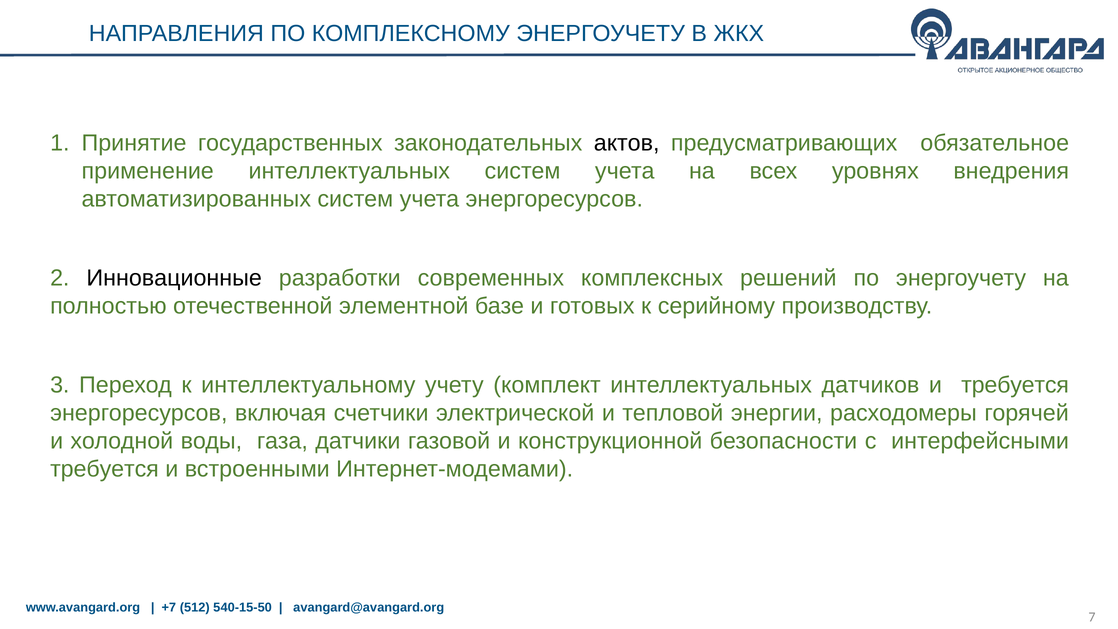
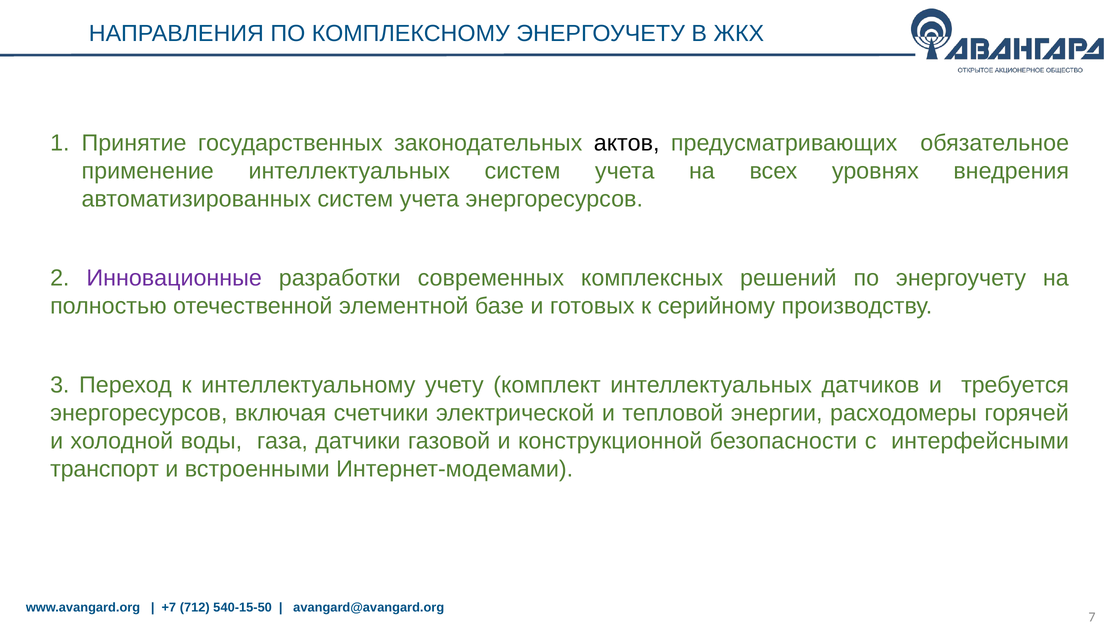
Инновационные colour: black -> purple (174, 278)
требуется: требуется -> транспорт (105, 469)
512: 512 -> 712 (195, 608)
